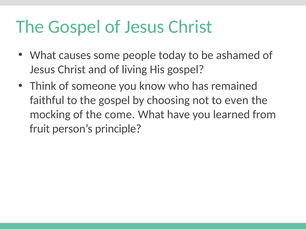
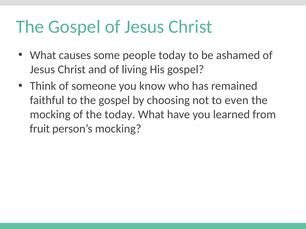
the come: come -> today (120, 115)
person’s principle: principle -> mocking (118, 129)
